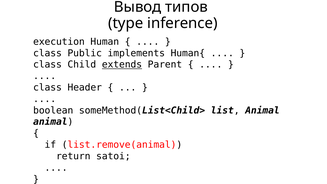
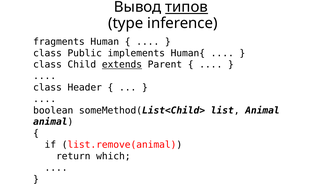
типов underline: none -> present (187, 7)
execution: execution -> fragments (59, 42)
satoi: satoi -> which (113, 156)
